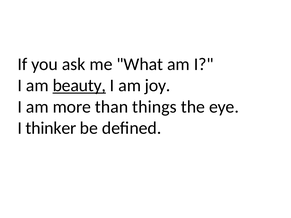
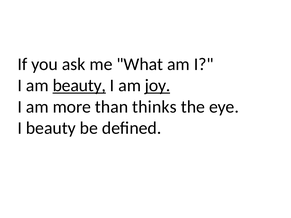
joy underline: none -> present (158, 86)
things: things -> thinks (154, 107)
I thinker: thinker -> beauty (51, 128)
